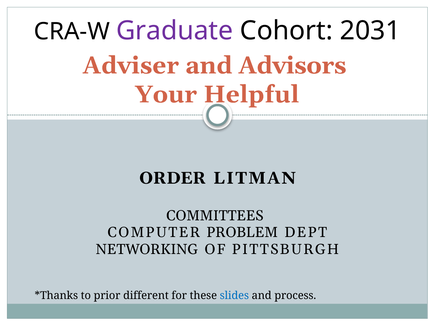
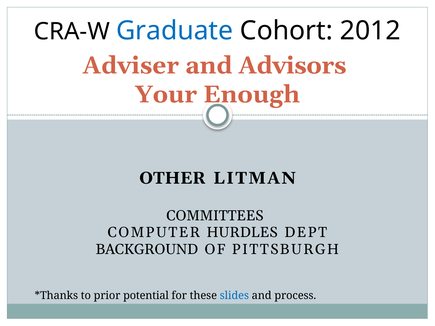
Graduate colour: purple -> blue (175, 31)
2031: 2031 -> 2012 (370, 31)
Helpful: Helpful -> Enough (251, 95)
ORDER: ORDER -> OTHER (173, 178)
PROBLEM: PROBLEM -> HURDLES (242, 233)
NETWORKING: NETWORKING -> BACKGROUND (147, 249)
different: different -> potential (146, 296)
